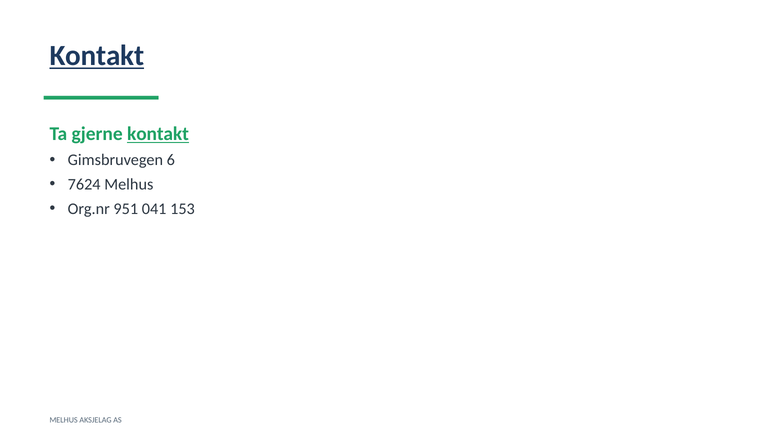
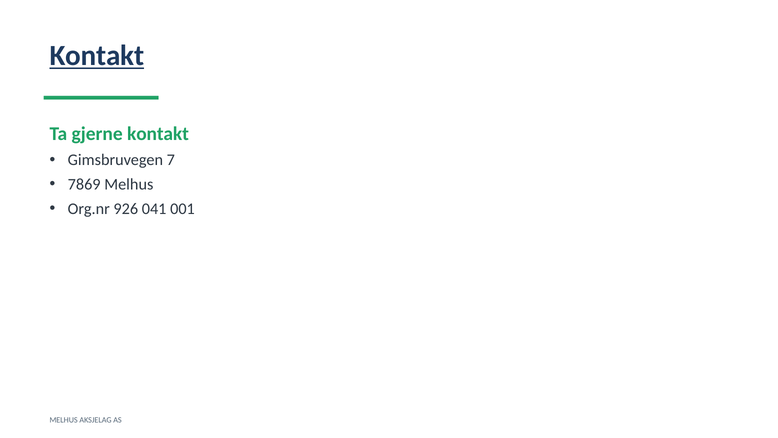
kontakt underline: present -> none (158, 134)
6: 6 -> 7 (171, 160)
7624: 7624 -> 7869 (84, 184)
951: 951 -> 926 (126, 209)
153: 153 -> 001 (182, 209)
